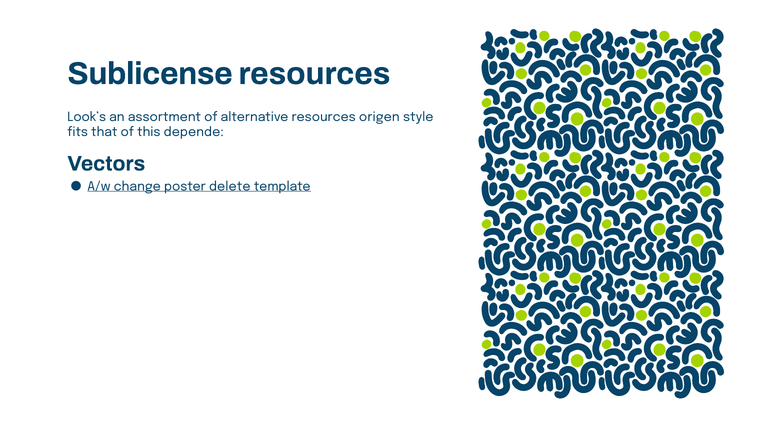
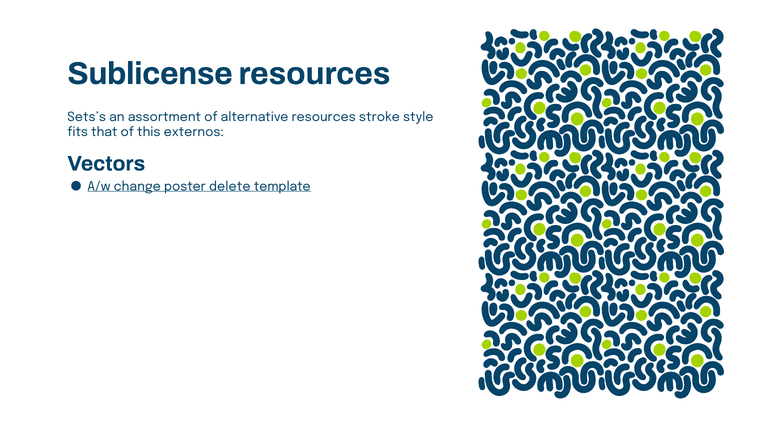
Look’s: Look’s -> Sets’s (87, 117)
origen: origen -> stroke (379, 117)
depende: depende -> externos (194, 132)
